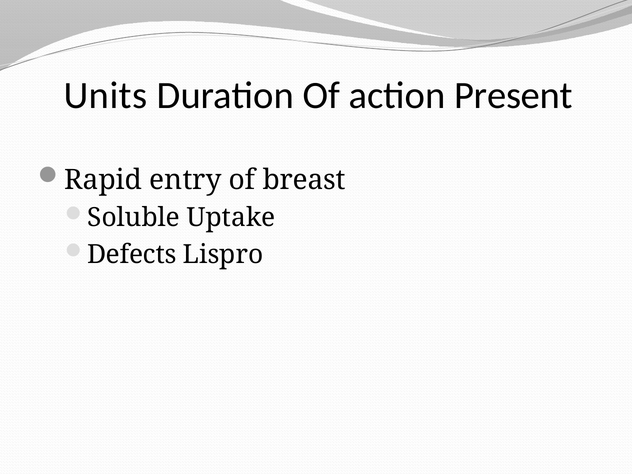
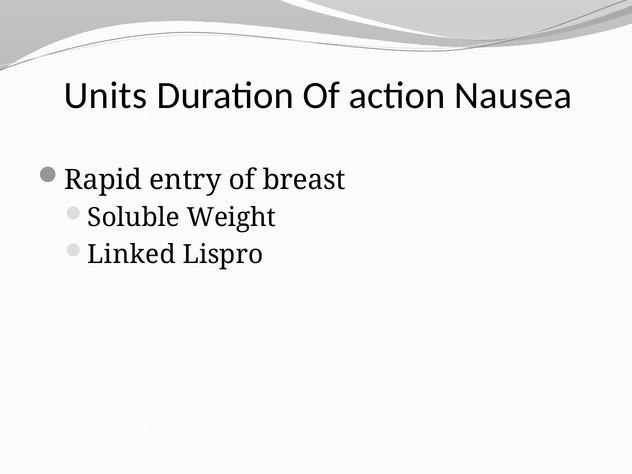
Present: Present -> Nausea (513, 95)
Uptake: Uptake -> Weight (231, 218)
Defects: Defects -> Linked (132, 255)
